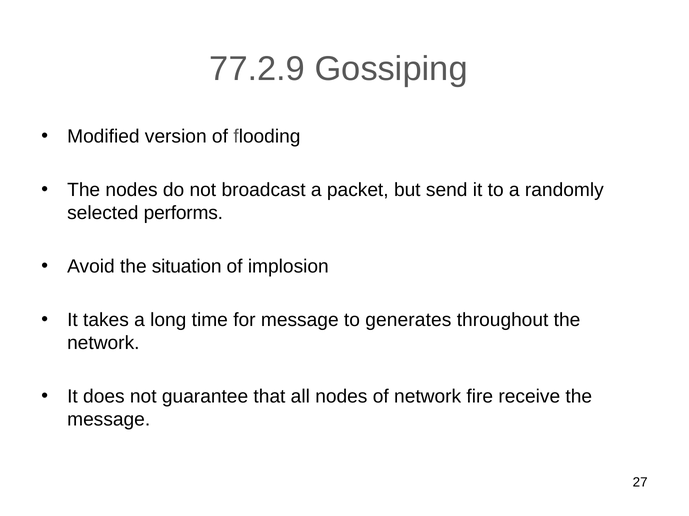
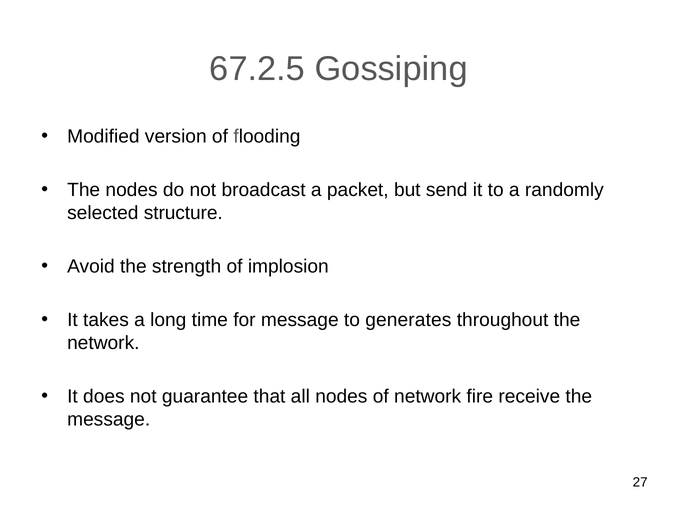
77.2.9: 77.2.9 -> 67.2.5 (257, 69)
performs: performs -> structure (183, 213)
situation: situation -> strength (187, 267)
